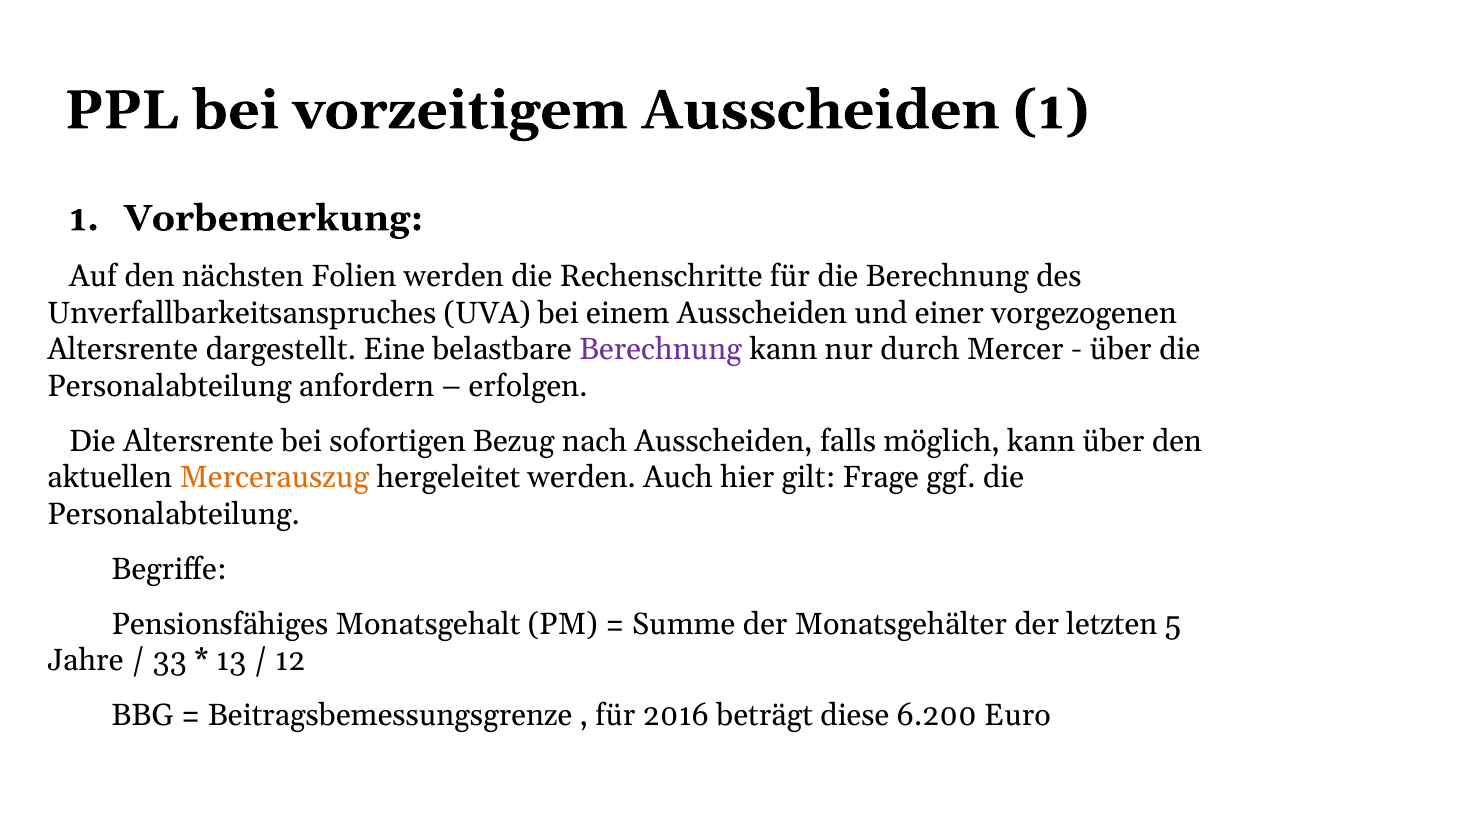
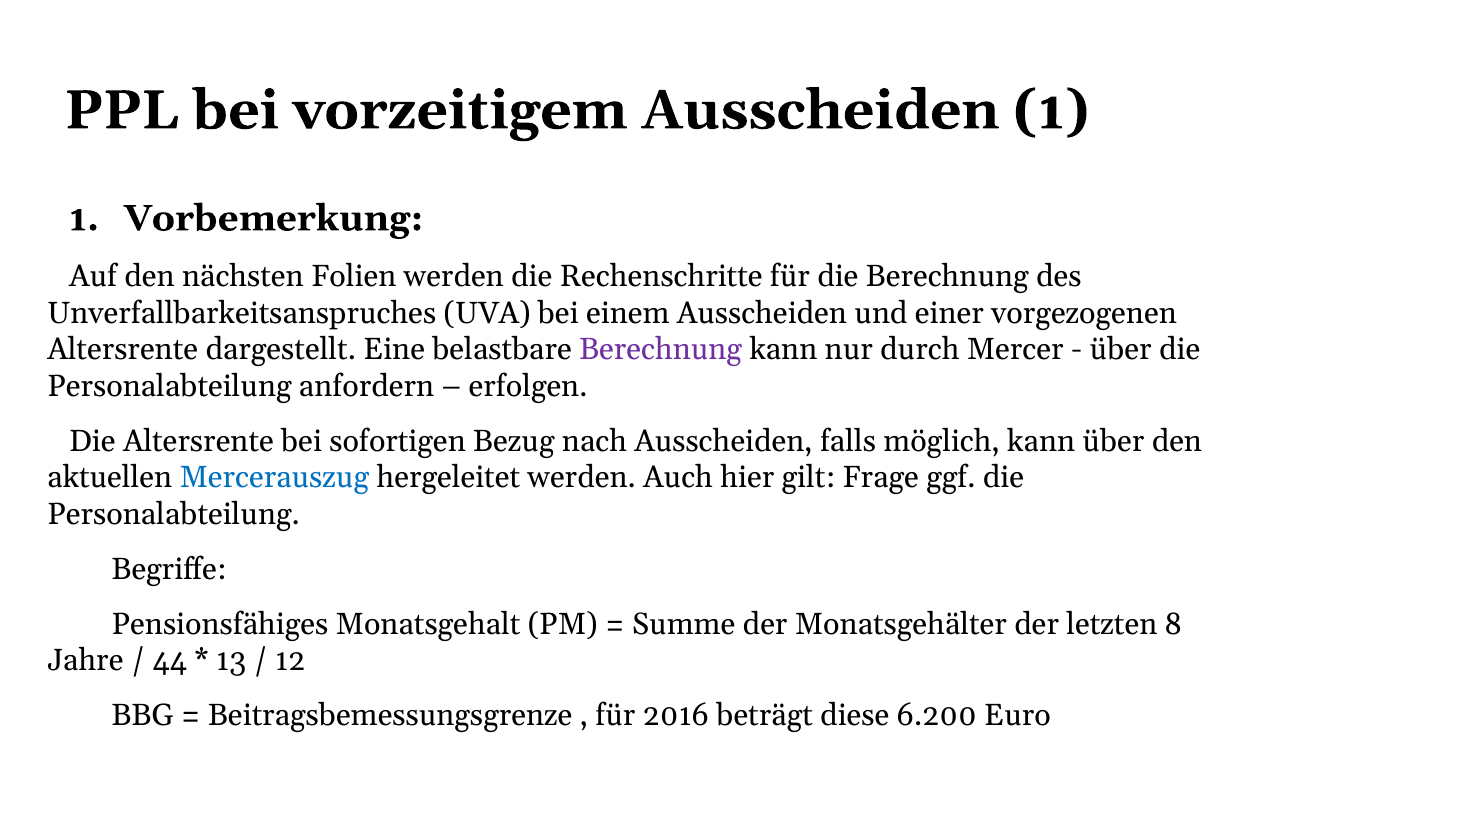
Mercerauszug colour: orange -> blue (274, 478)
5: 5 -> 8 (1173, 624)
33: 33 -> 44 (170, 661)
